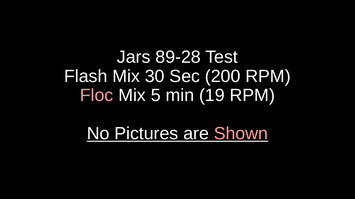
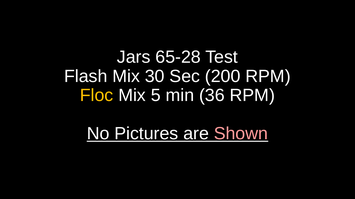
89-28: 89-28 -> 65-28 (178, 57)
Floc colour: pink -> yellow (97, 96)
19: 19 -> 36 (212, 96)
